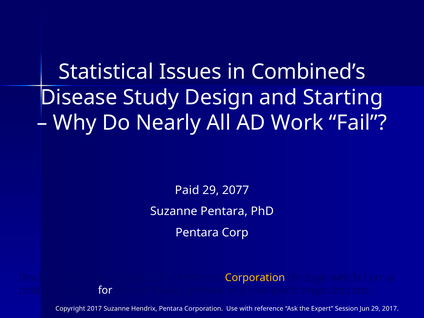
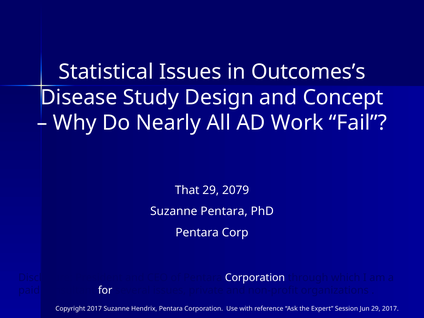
Combined’s: Combined’s -> Outcomes’s (308, 72)
Starting: Starting -> Concept (343, 97)
Paid: Paid -> That (187, 190)
2077: 2077 -> 2079 (236, 190)
Corporation colour: yellow -> white (255, 278)
